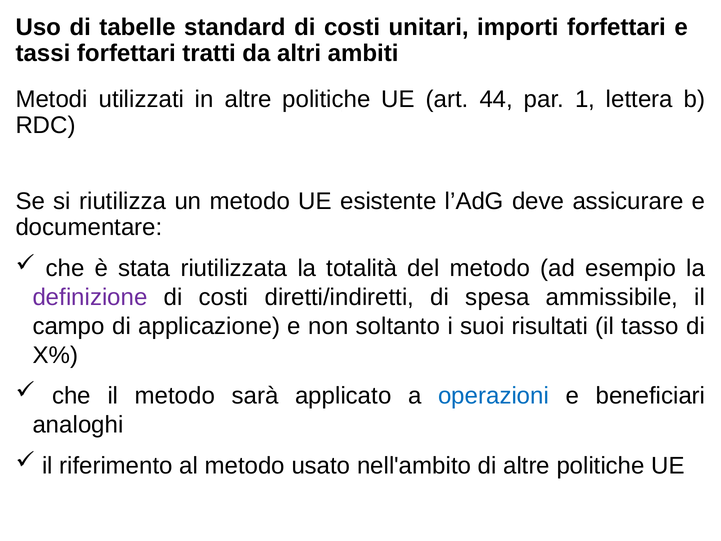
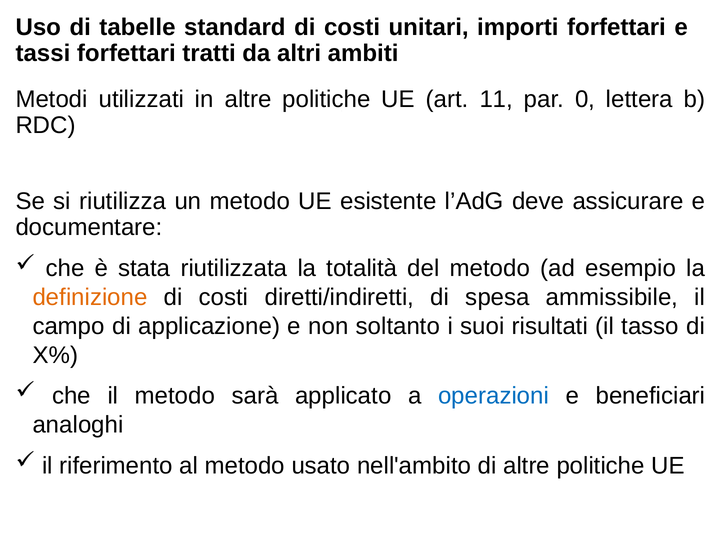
44: 44 -> 11 (496, 99)
1: 1 -> 0 (585, 99)
definizione colour: purple -> orange (90, 297)
